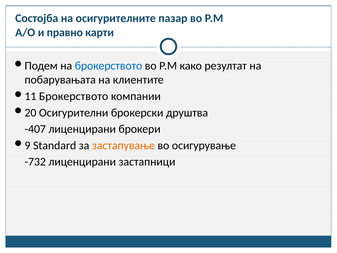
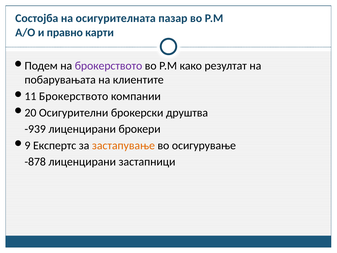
осигурителните: осигурителните -> осигурителната (116, 18)
брокерството colour: blue -> purple (109, 66)
-407: -407 -> -939 (35, 129)
Standard: Standard -> Експертс (55, 145)
-732: -732 -> -878 (35, 162)
